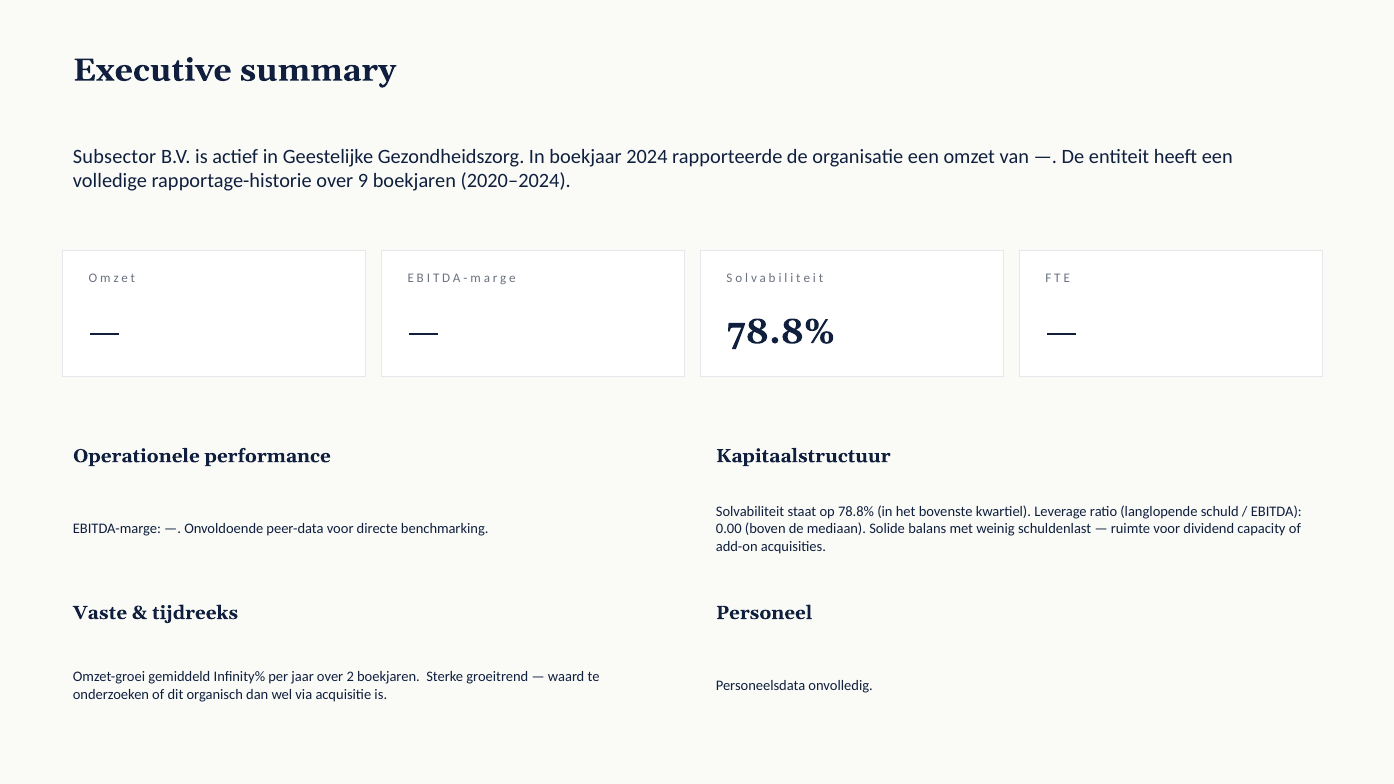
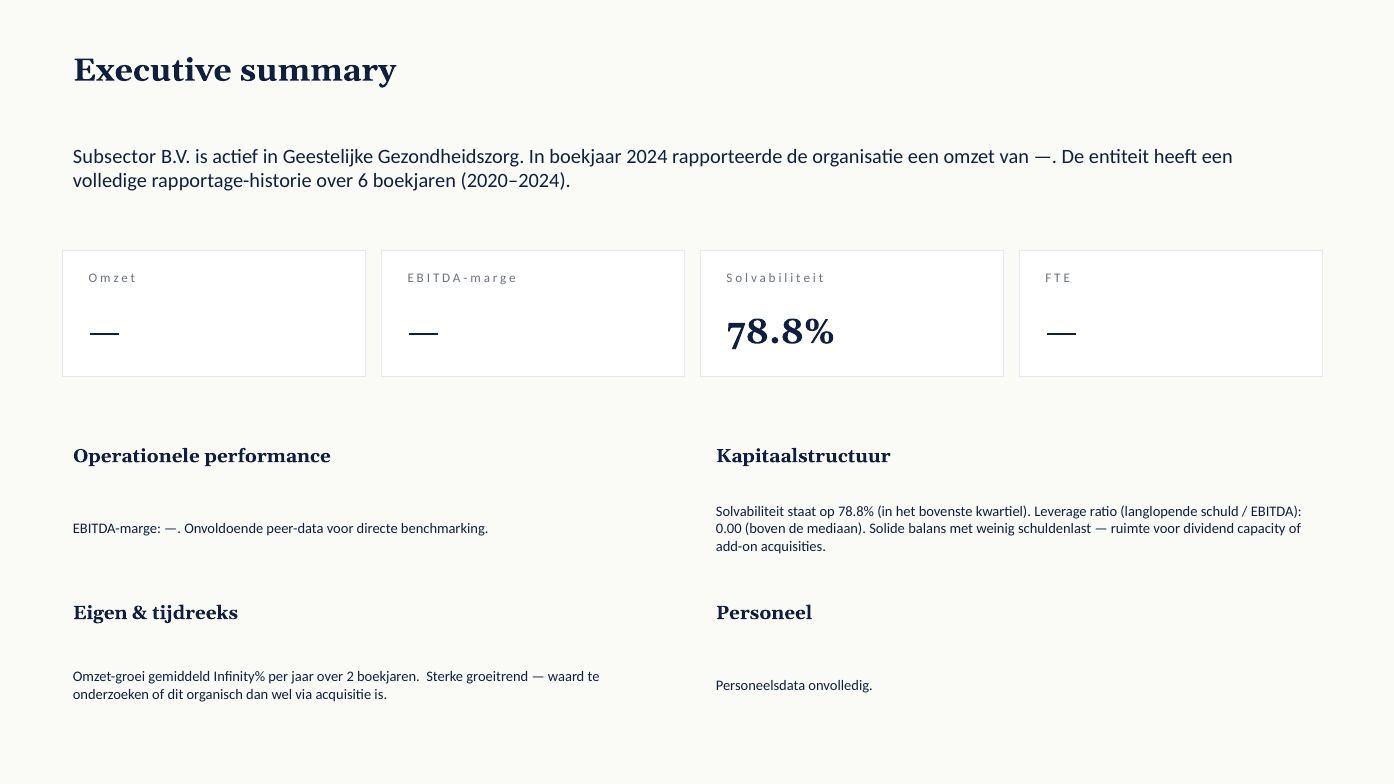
9: 9 -> 6 (363, 181)
Vaste: Vaste -> Eigen (100, 613)
